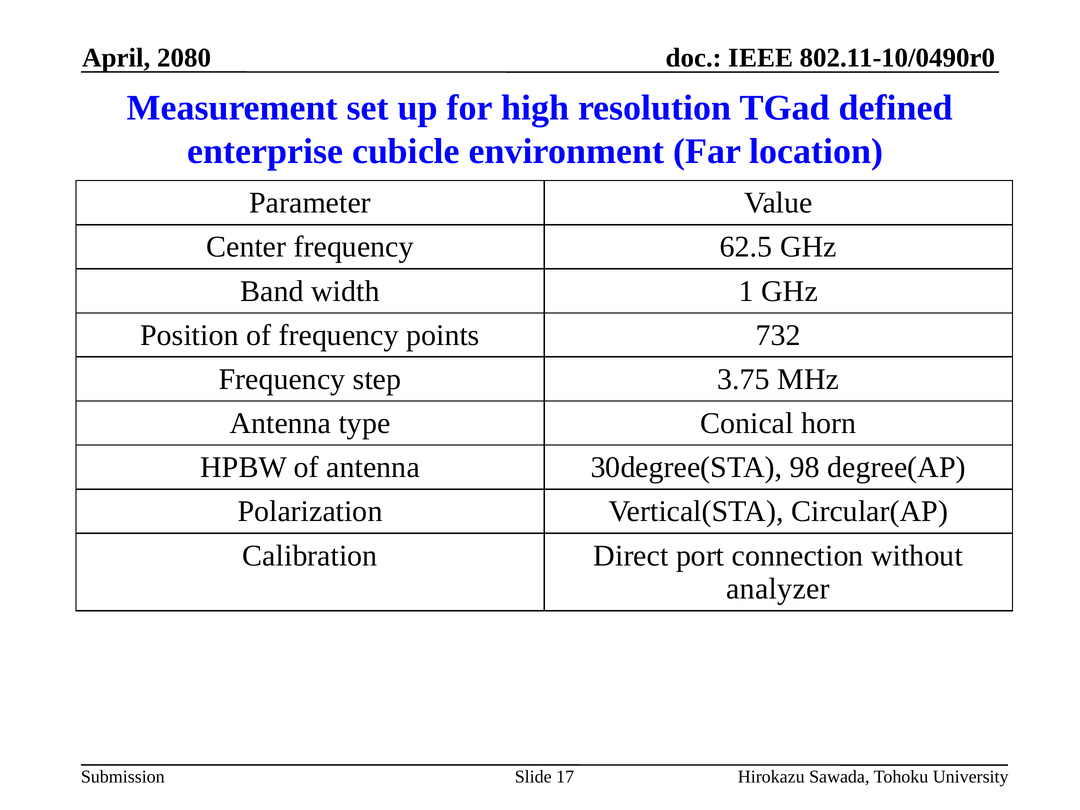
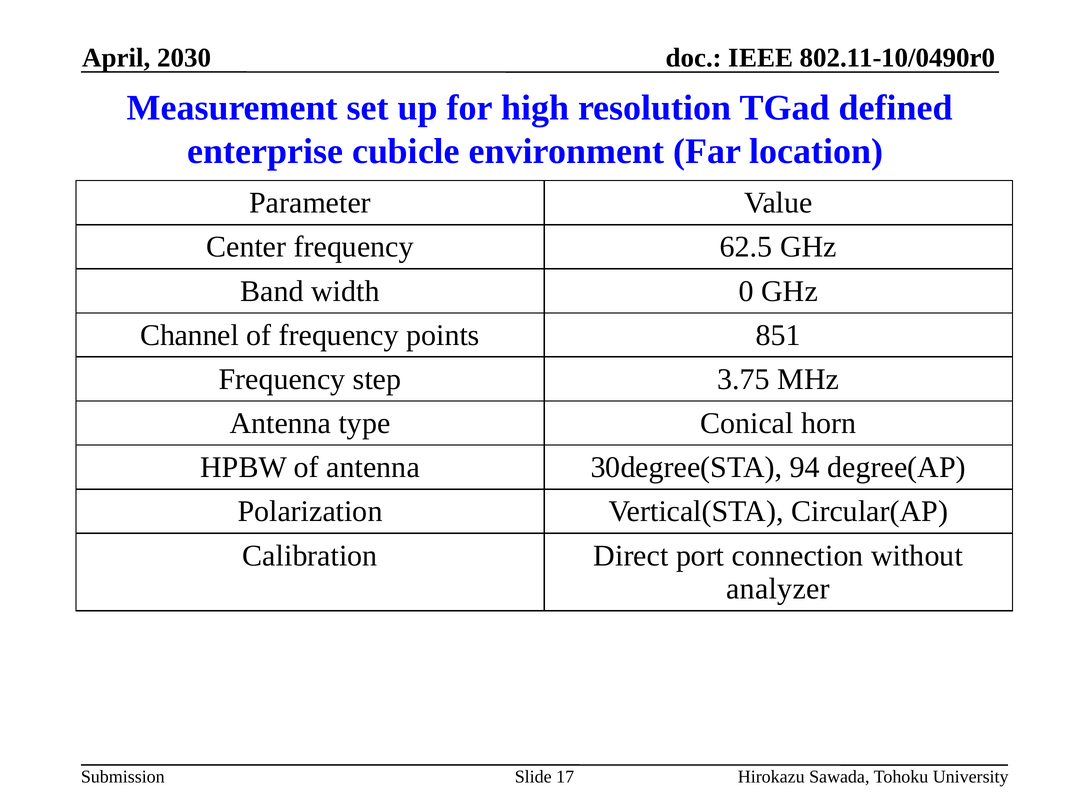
2080: 2080 -> 2030 (184, 58)
1: 1 -> 0 (746, 291)
Position: Position -> Channel (190, 335)
732: 732 -> 851 (778, 335)
98: 98 -> 94 (805, 467)
